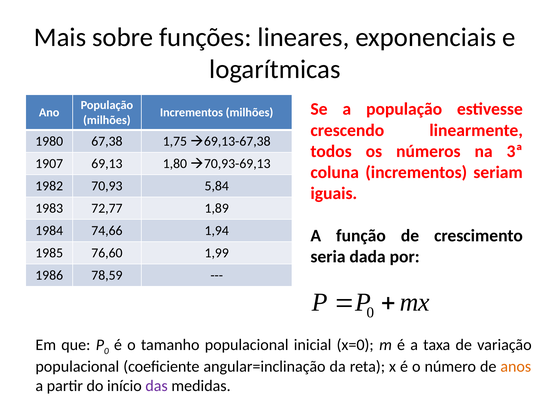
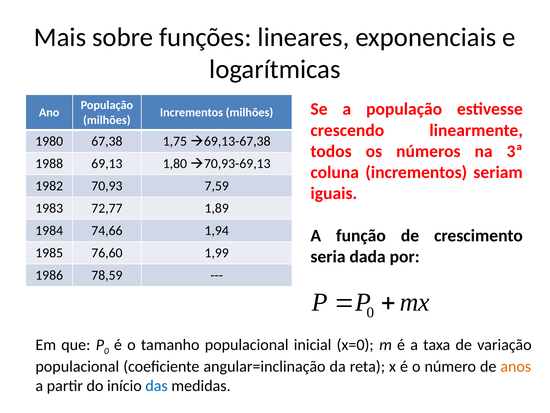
1907: 1907 -> 1988 (49, 164)
5,84: 5,84 -> 7,59 (217, 186)
das colour: purple -> blue (157, 385)
